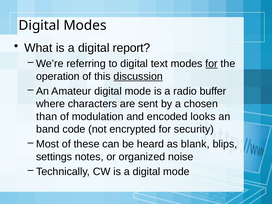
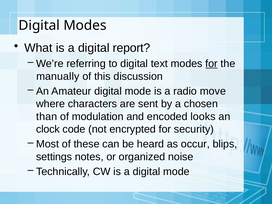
operation: operation -> manually (58, 76)
discussion underline: present -> none (138, 76)
buffer: buffer -> move (213, 91)
band: band -> clock (48, 129)
blank: blank -> occur (195, 144)
